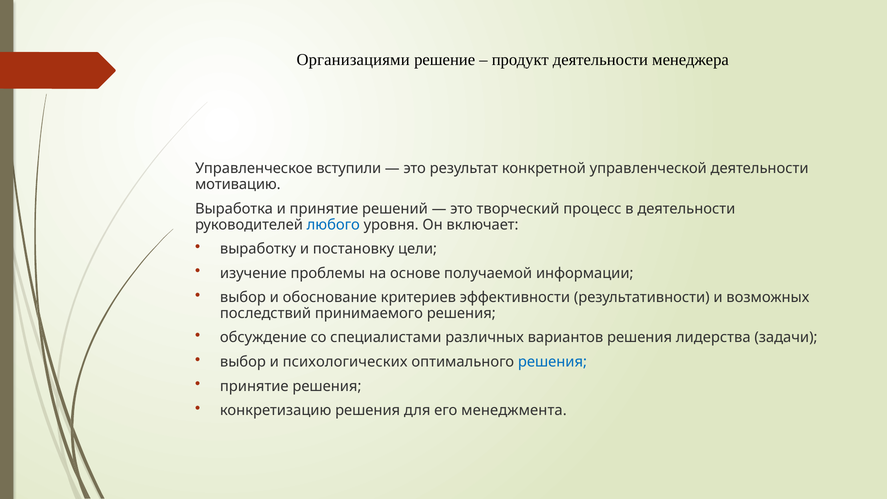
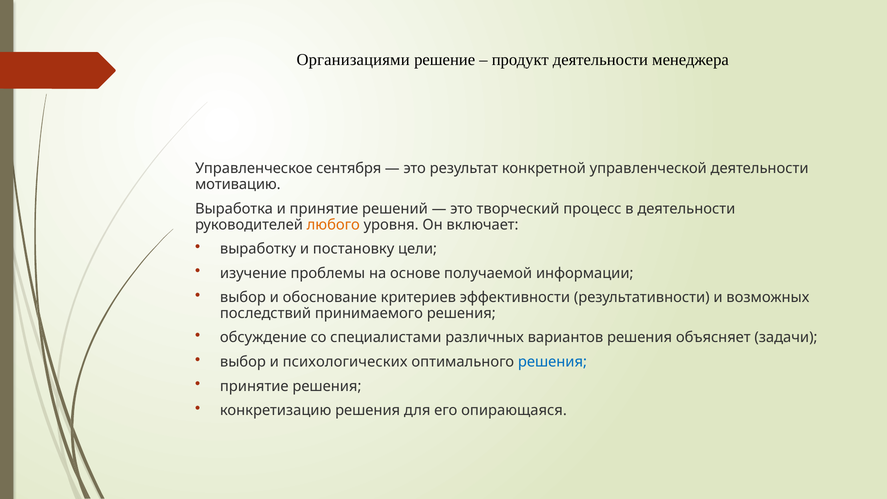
вступили: вступили -> сентября (349, 168)
любого colour: blue -> orange (333, 225)
лидерства: лидерства -> объясняет (713, 338)
менеджмента: менеджмента -> опирающаяся (514, 410)
